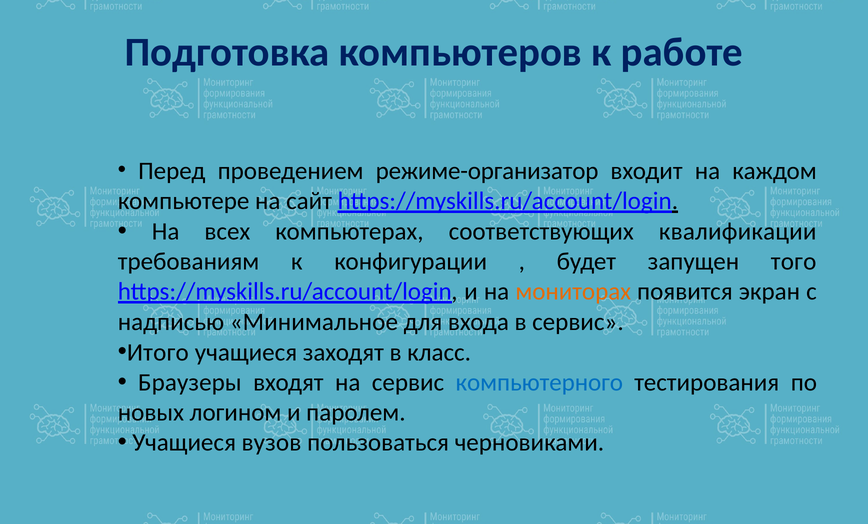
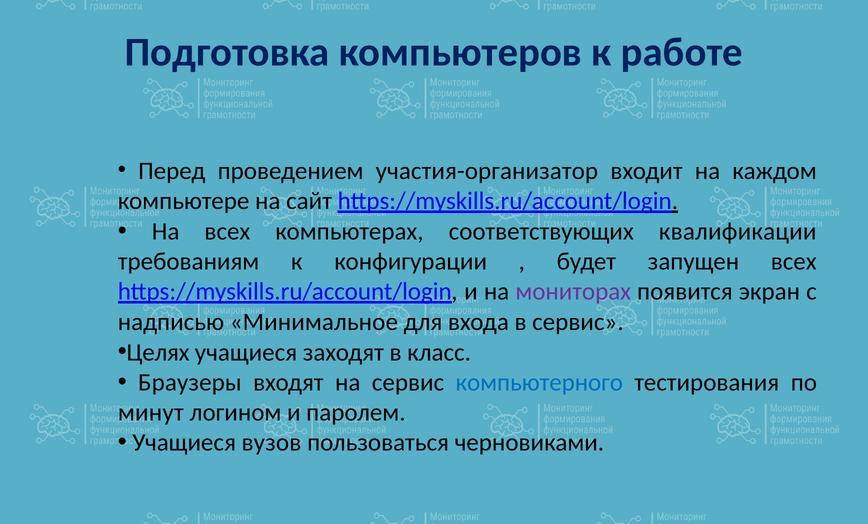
режиме-организатор: режиме-организатор -> участия-организатор (487, 171)
запущен того: того -> всех (794, 261)
мониторах colour: orange -> purple (573, 291)
Итого: Итого -> Целях (158, 352)
новых: новых -> минут (151, 412)
